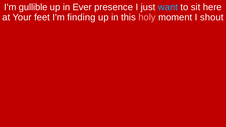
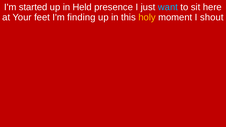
gullible: gullible -> started (33, 7)
Ever: Ever -> Held (82, 7)
holy colour: pink -> yellow (147, 17)
